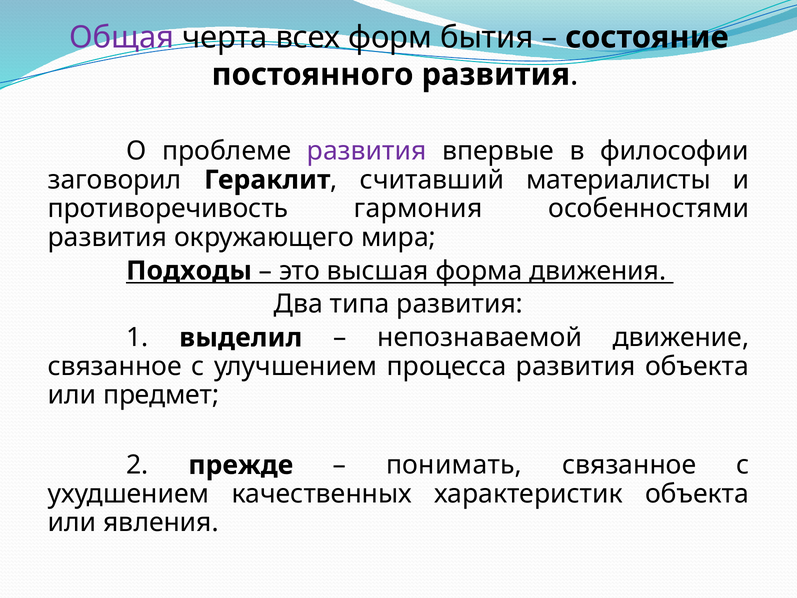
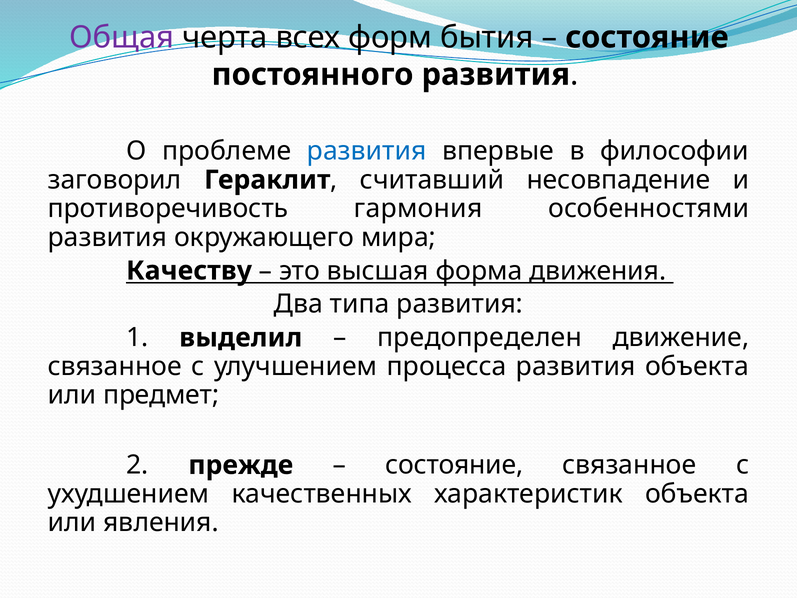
развития colour: purple -> blue (367, 151)
материалисты: материалисты -> несовпадение (618, 180)
Подходы: Подходы -> Качеству (189, 271)
непознаваемой: непознаваемой -> предопределен (480, 338)
понимать: понимать -> состояние (454, 465)
